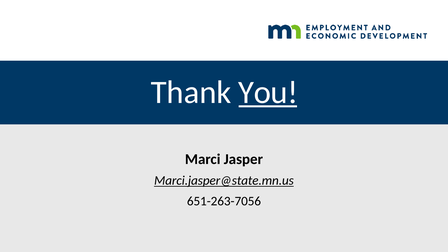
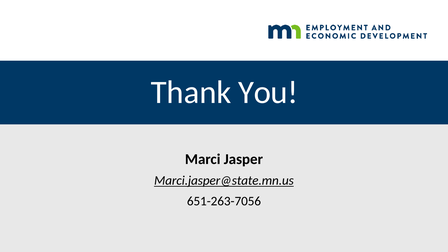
You underline: present -> none (268, 92)
